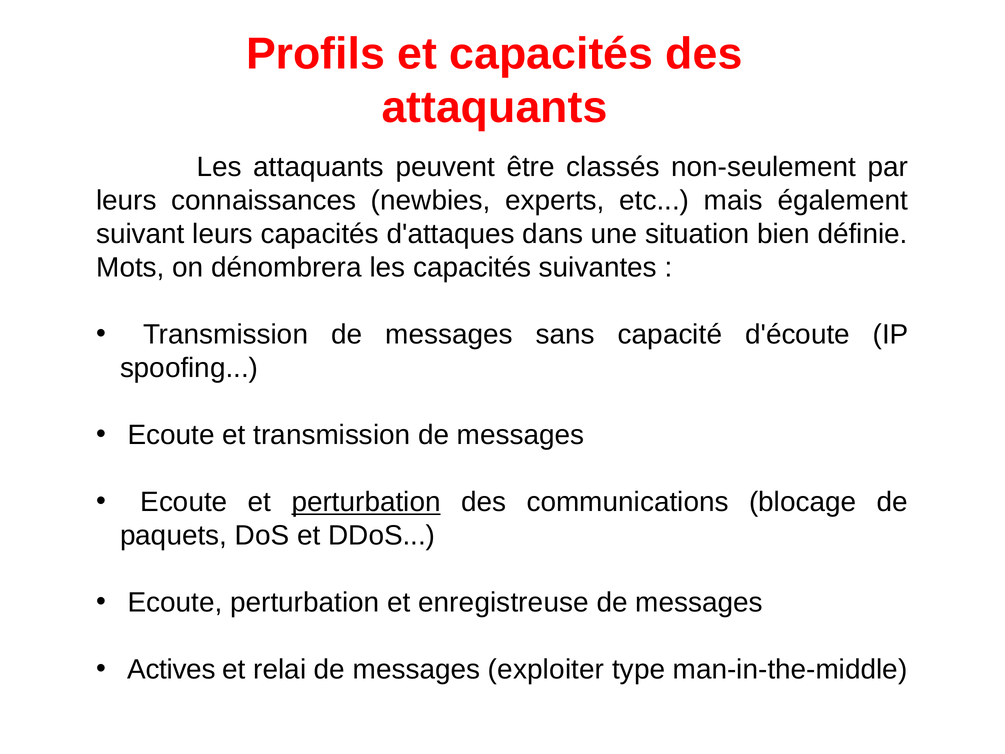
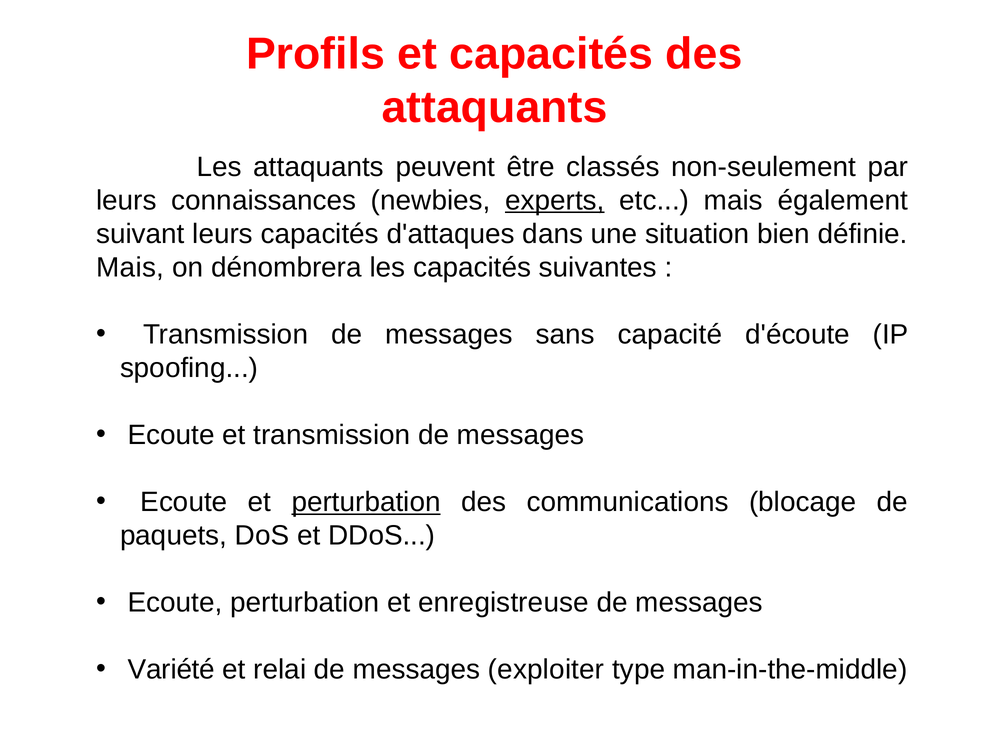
experts underline: none -> present (555, 200)
Mots: Mots -> Mais (130, 267)
Actives: Actives -> Variété (171, 670)
